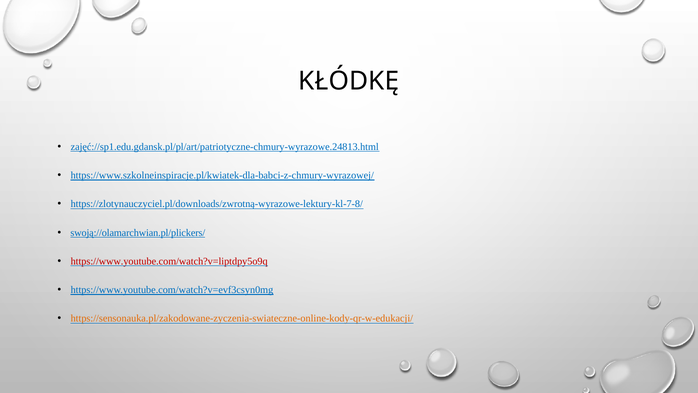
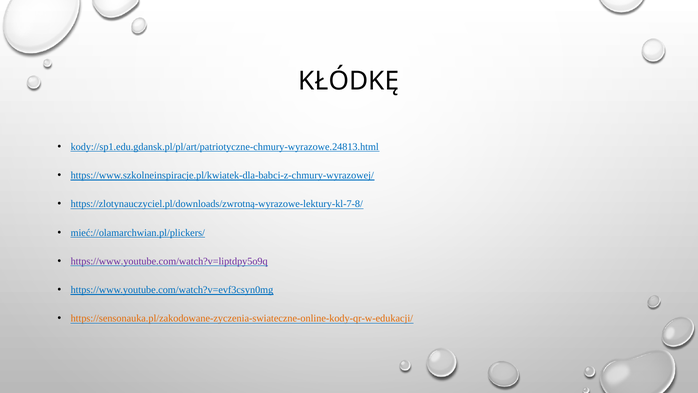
zajęć://sp1.edu.gdansk.pl/pl/art/patriotyczne-chmury-wyrazowe.24813.html: zajęć://sp1.edu.gdansk.pl/pl/art/patriotyczne-chmury-wyrazowe.24813.html -> kody://sp1.edu.gdansk.pl/pl/art/patriotyczne-chmury-wyrazowe.24813.html (225, 147)
swoją://olamarchwian.pl/plickers/: swoją://olamarchwian.pl/plickers/ -> mieć://olamarchwian.pl/plickers/ (138, 233)
https://www.youtube.com/watch?v=liptdpy5o9q colour: red -> purple (169, 261)
